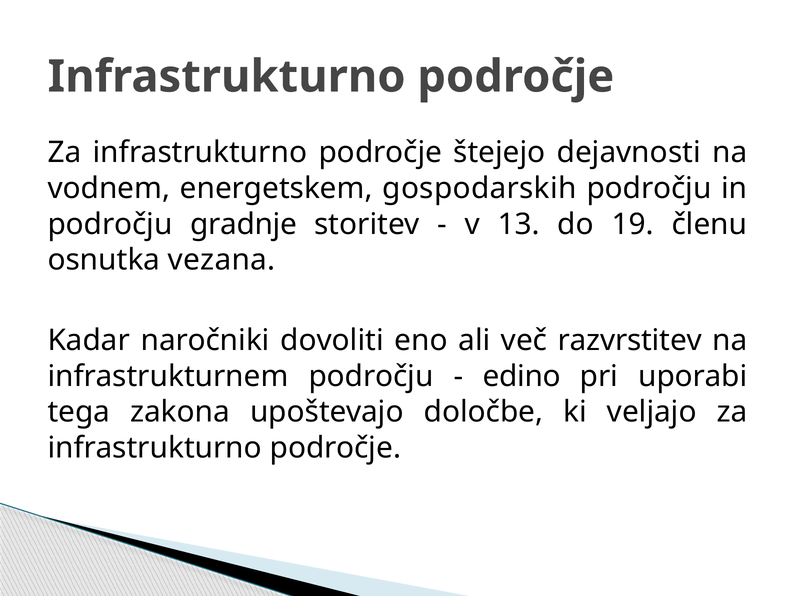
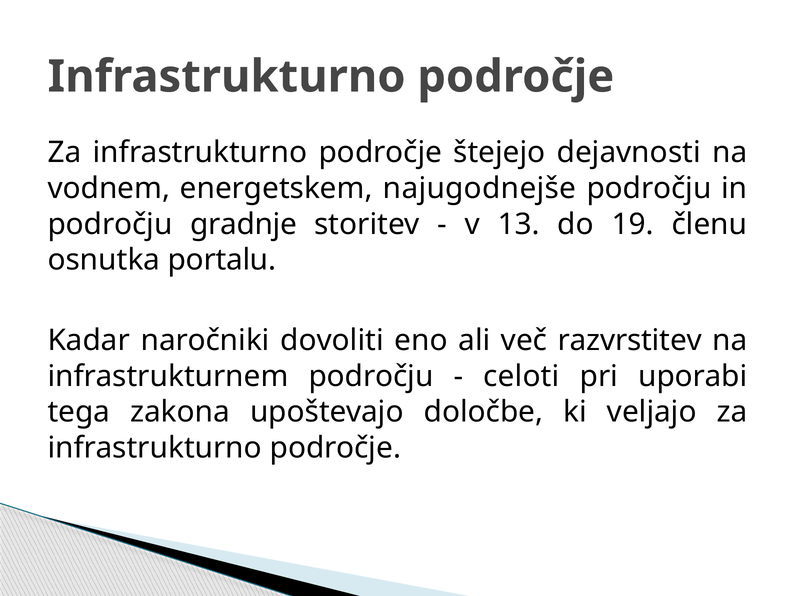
gospodarskih: gospodarskih -> najugodnejše (479, 188)
vezana: vezana -> portalu (222, 260)
edino: edino -> celoti (521, 376)
